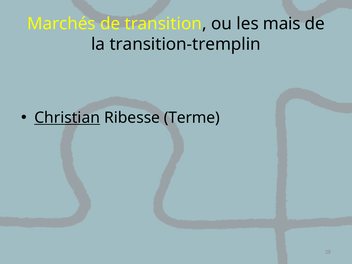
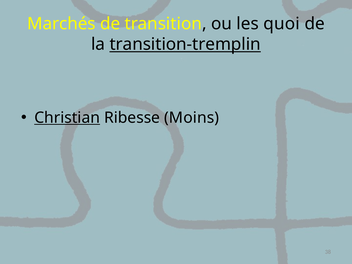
mais: mais -> quoi (282, 24)
transition-tremplin underline: none -> present (185, 44)
Terme: Terme -> Moins (192, 118)
